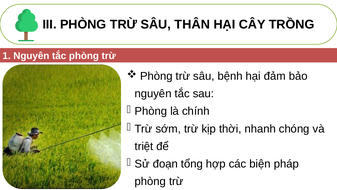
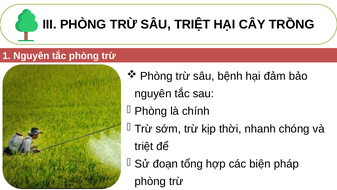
SÂU THÂN: THÂN -> TRIỆT (192, 24)
